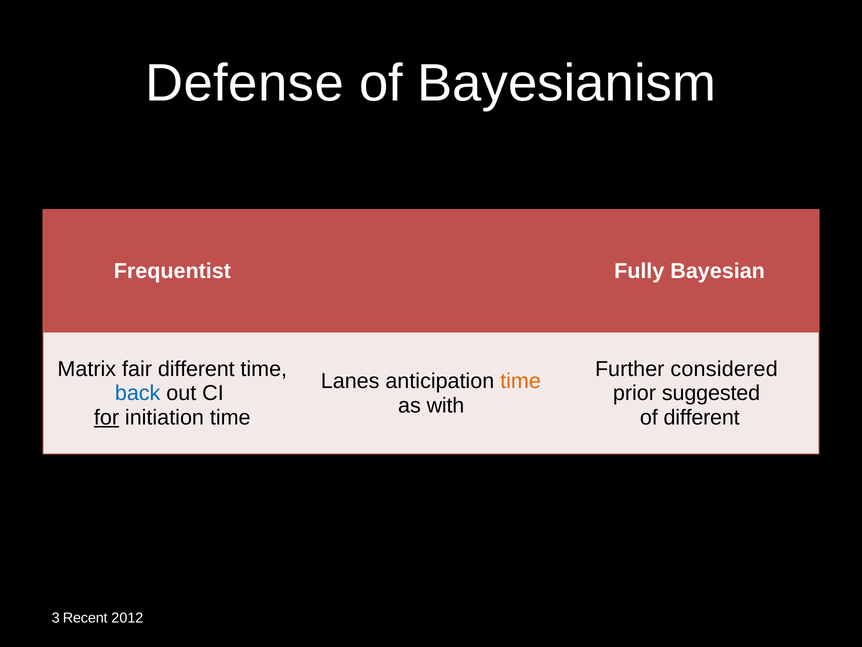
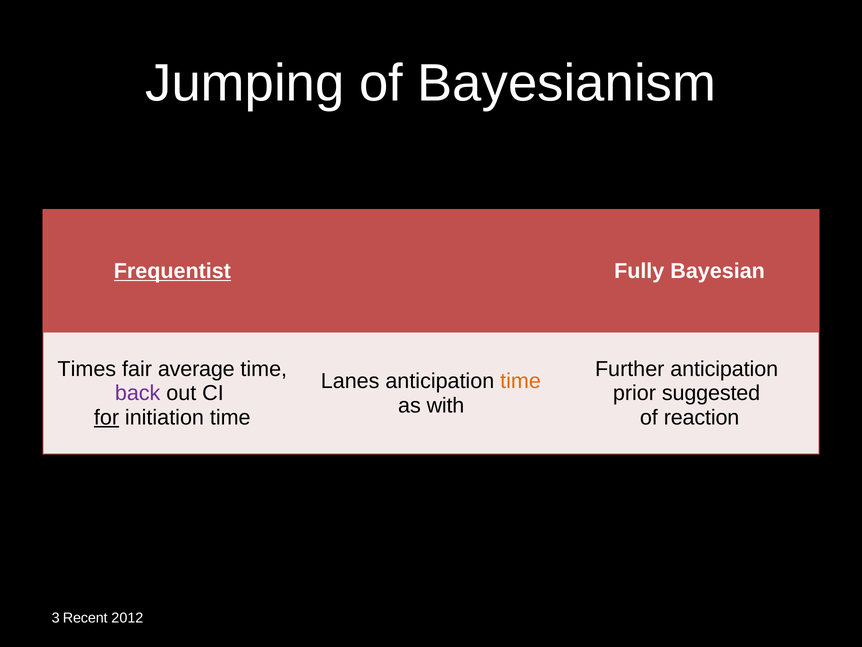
Defense: Defense -> Jumping (245, 83)
Frequentist underline: none -> present (172, 271)
Matrix: Matrix -> Times (87, 369)
fair different: different -> average (196, 369)
Further considered: considered -> anticipation (724, 369)
back colour: blue -> purple (138, 393)
of different: different -> reaction (702, 417)
